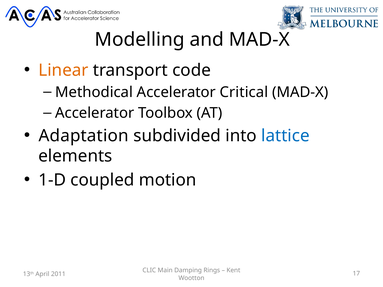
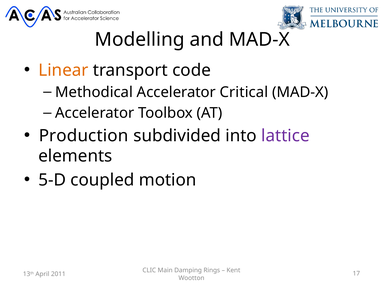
Adaptation: Adaptation -> Production (84, 136)
lattice colour: blue -> purple (285, 136)
1-D: 1-D -> 5-D (52, 180)
